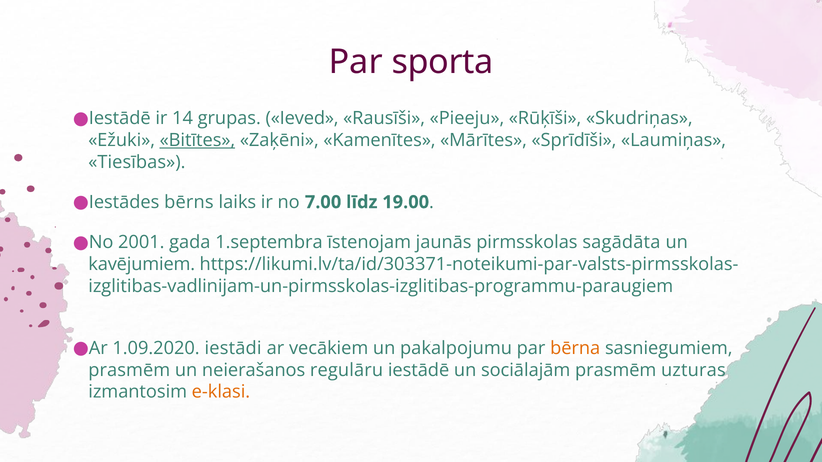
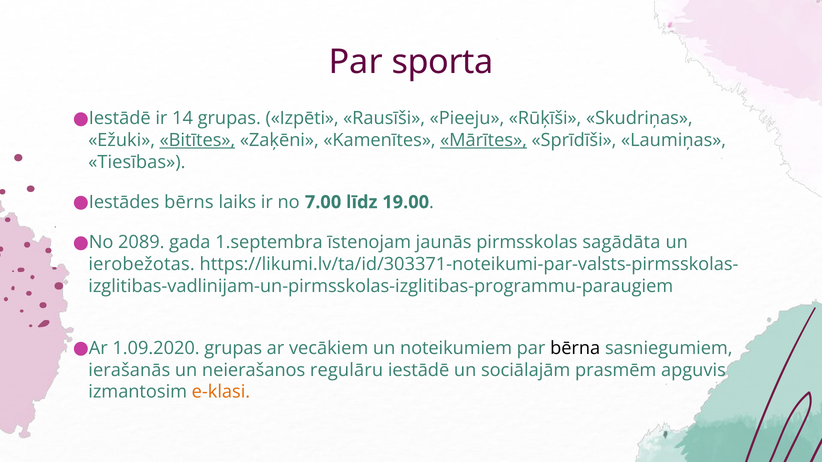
Ieved: Ieved -> Izpēti (302, 118)
Mārītes underline: none -> present (484, 140)
2001: 2001 -> 2089 (141, 243)
kavējumiem: kavējumiem -> ierobežotas (142, 264)
1.09.2020 iestādi: iestādi -> grupas (233, 348)
pakalpojumu: pakalpojumu -> noteikumiem (456, 348)
bērna colour: orange -> black (575, 348)
prasmēm: prasmēm -> ierašanās (129, 370)
uzturas: uzturas -> apguvis (693, 370)
